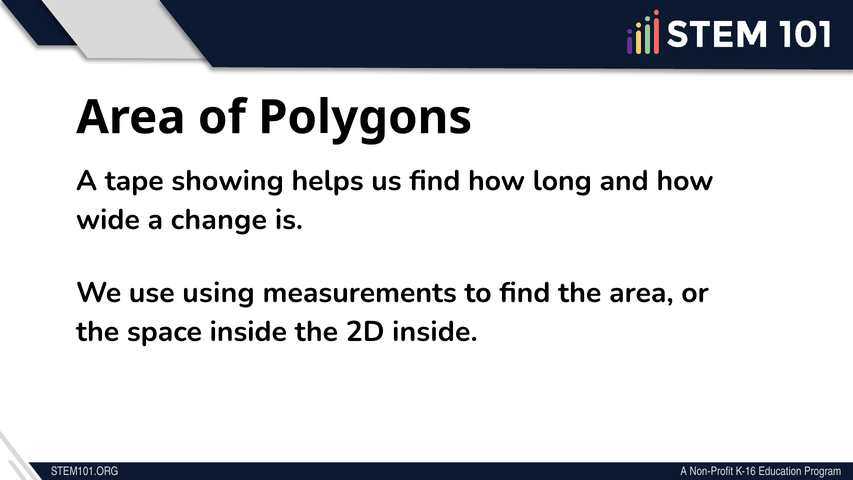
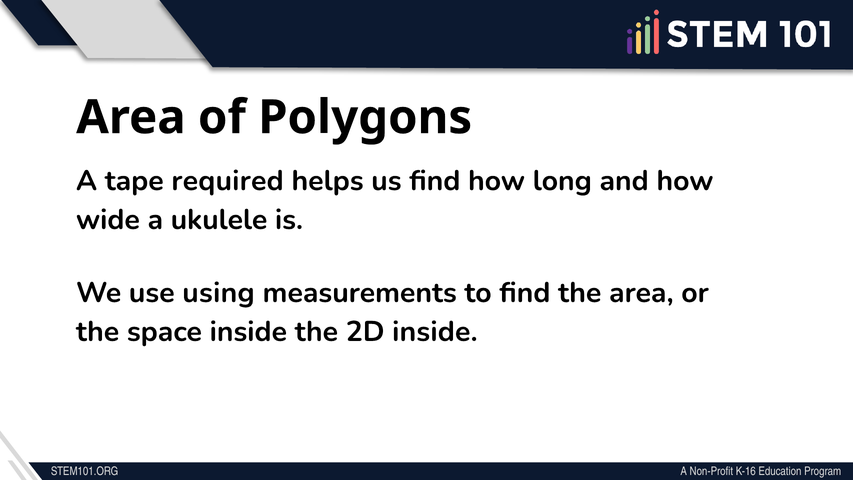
showing: showing -> required (227, 181)
change: change -> ukulele (219, 220)
